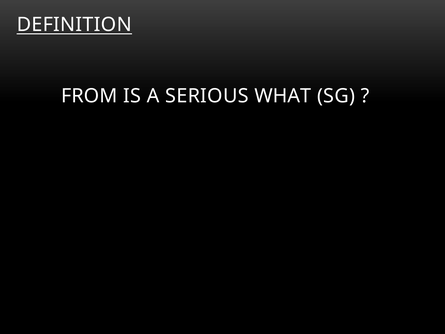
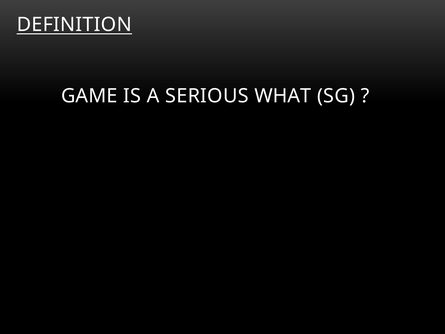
FROM: FROM -> GAME (89, 96)
